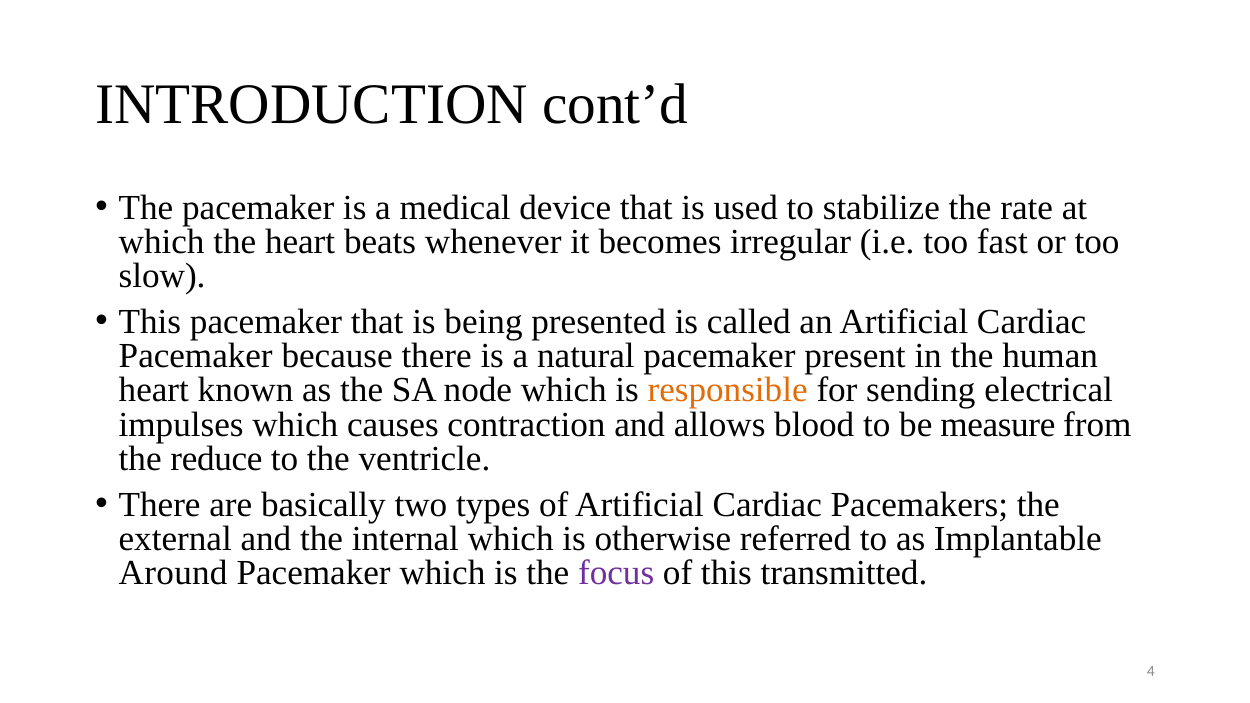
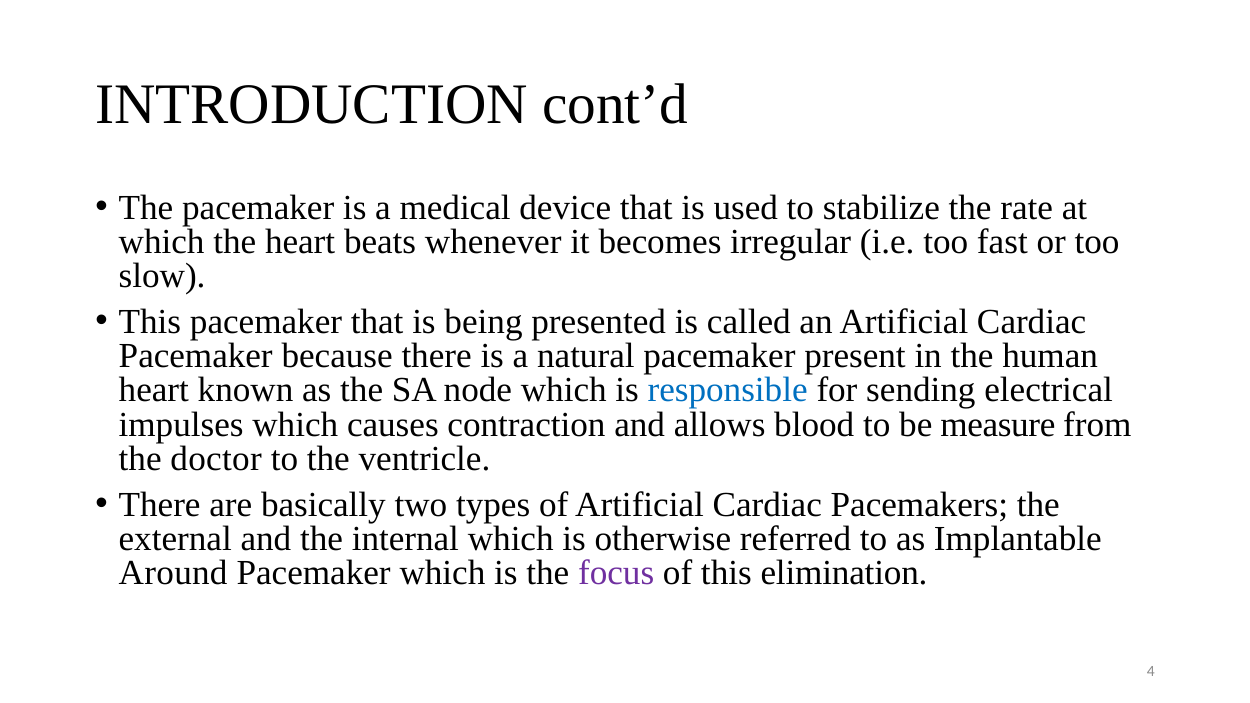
responsible colour: orange -> blue (728, 390)
reduce: reduce -> doctor (216, 459)
transmitted: transmitted -> elimination (844, 573)
